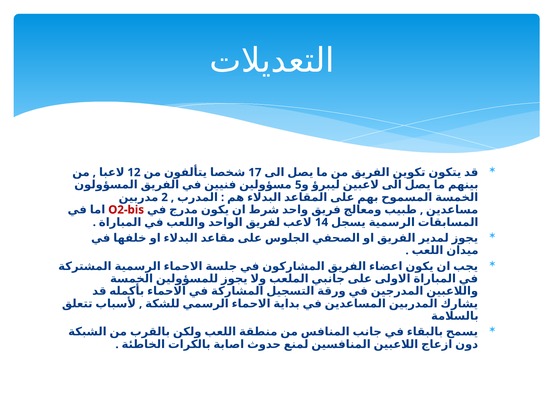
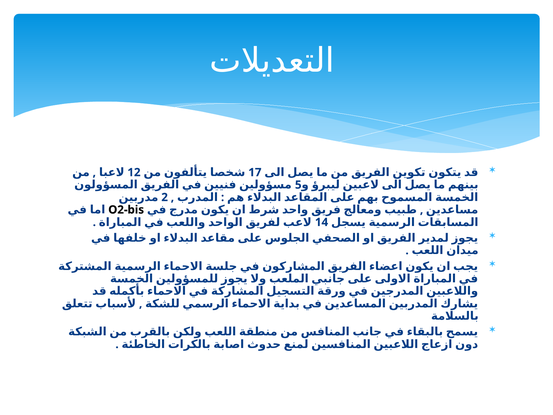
O2-bis colour: red -> black (126, 210)
